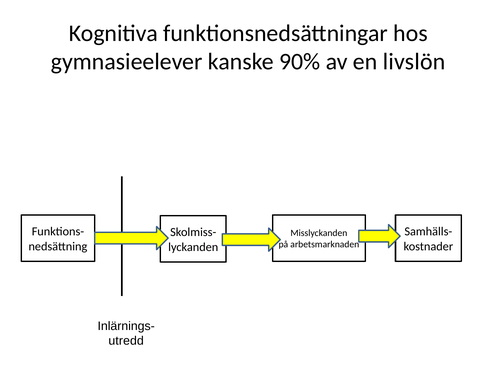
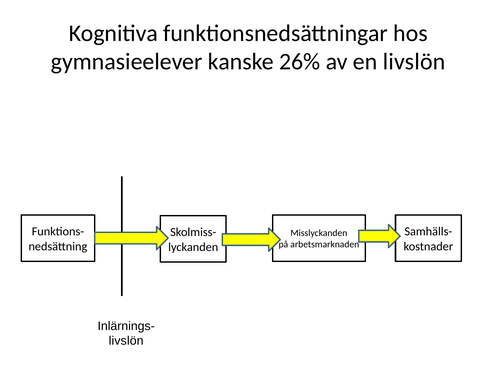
90%: 90% -> 26% (300, 62)
utredd: utredd -> livslön (126, 341)
